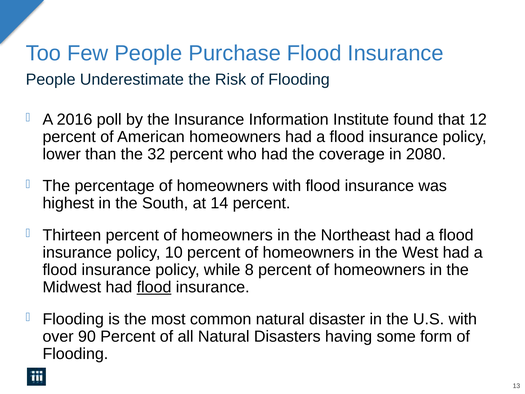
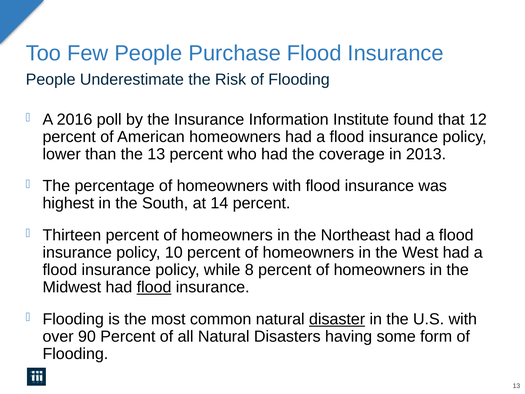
the 32: 32 -> 13 (156, 154)
2080: 2080 -> 2013 (426, 154)
disaster underline: none -> present (337, 319)
